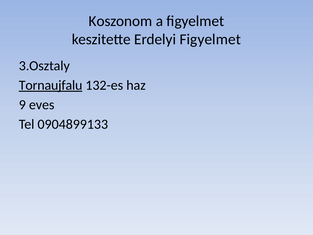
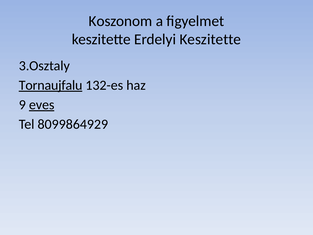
Erdelyi Figyelmet: Figyelmet -> Keszitette (210, 39)
eves underline: none -> present (42, 105)
0904899133: 0904899133 -> 8099864929 (73, 124)
